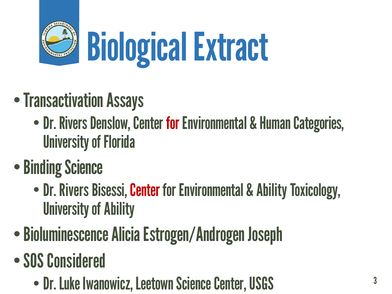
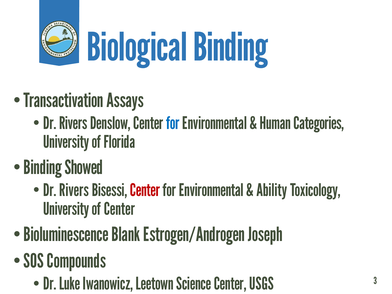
Biological Extract: Extract -> Binding (231, 48)
for colour: red -> blue (173, 123)
Binding Science: Science -> Showed (84, 168)
of Ability: Ability -> Center (119, 209)
Alicia: Alicia -> Blank (126, 235)
Considered: Considered -> Compounds (76, 261)
